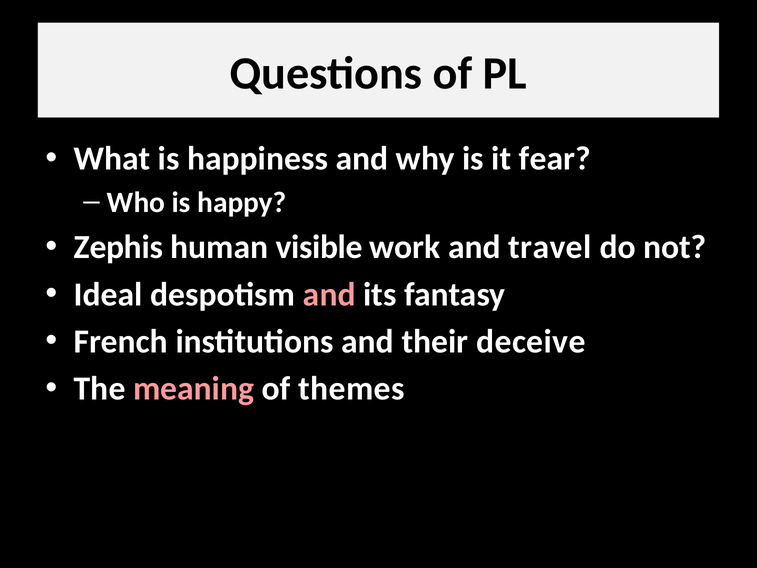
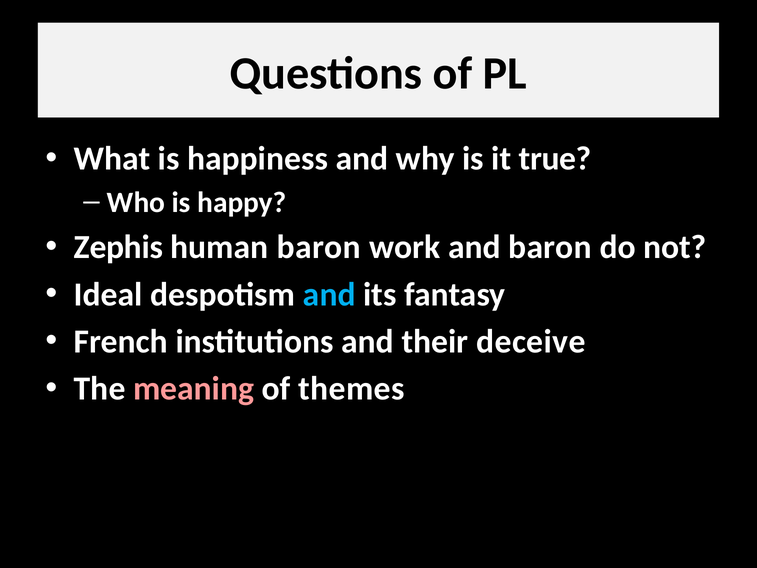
fear: fear -> true (555, 159)
human visible: visible -> baron (319, 247)
and travel: travel -> baron (550, 247)
and colour: pink -> light blue (329, 294)
